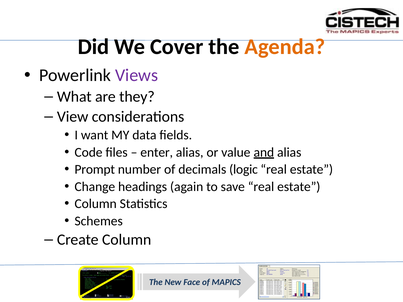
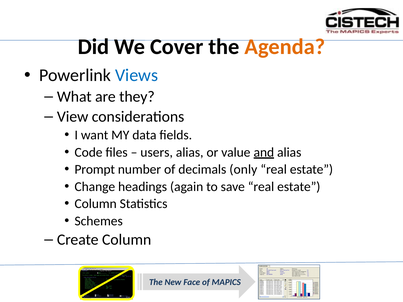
Views colour: purple -> blue (137, 75)
enter: enter -> users (157, 152)
logic: logic -> only (243, 170)
